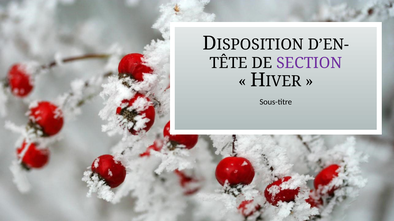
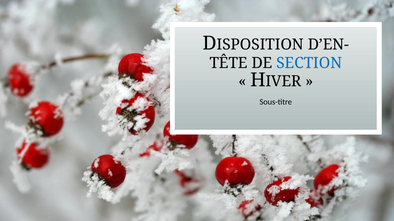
SECTION colour: purple -> blue (309, 63)
